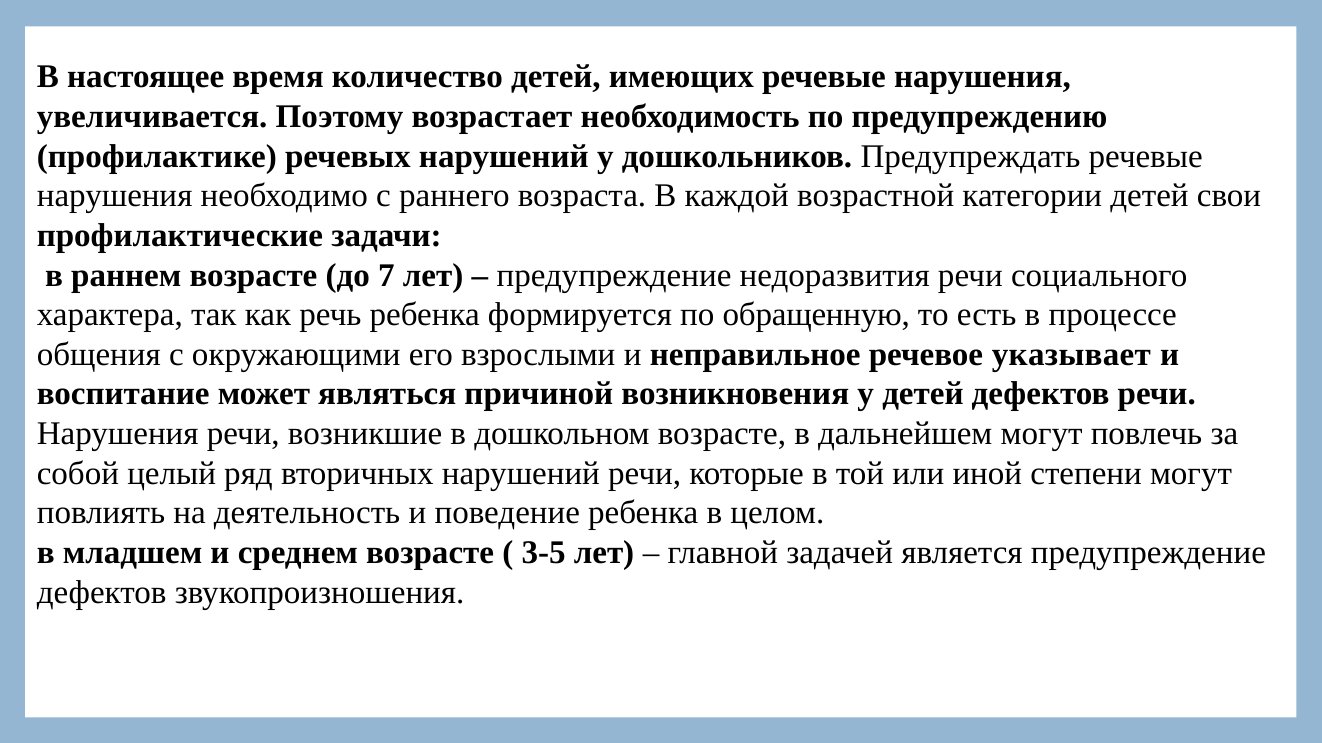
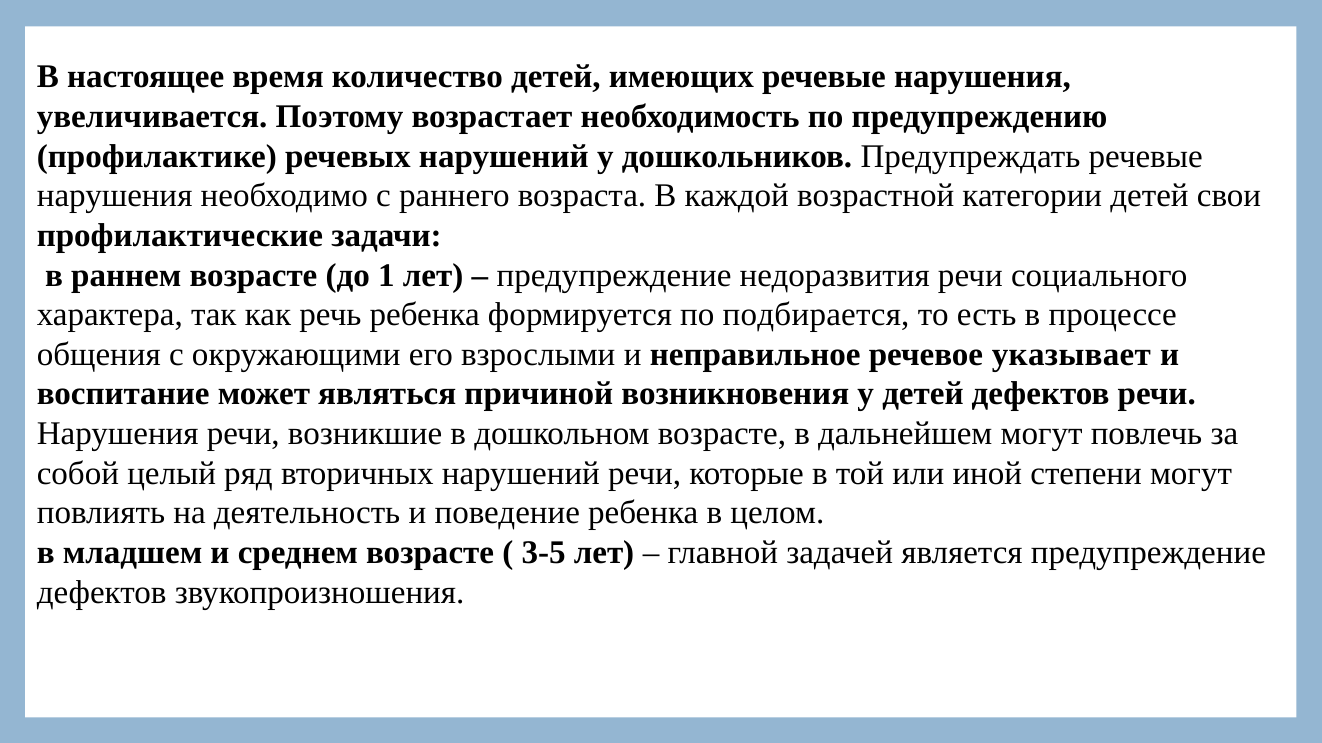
7: 7 -> 1 (386, 275)
обращенную: обращенную -> подбирается (816, 315)
